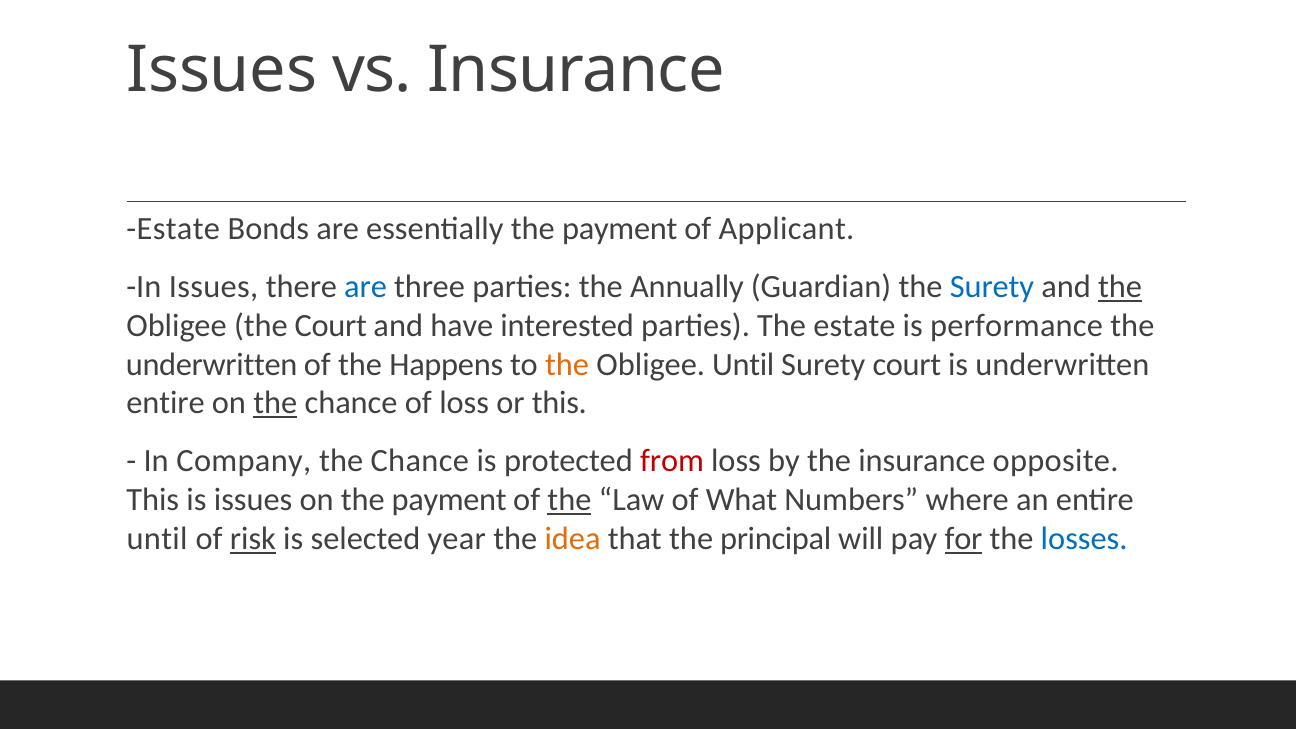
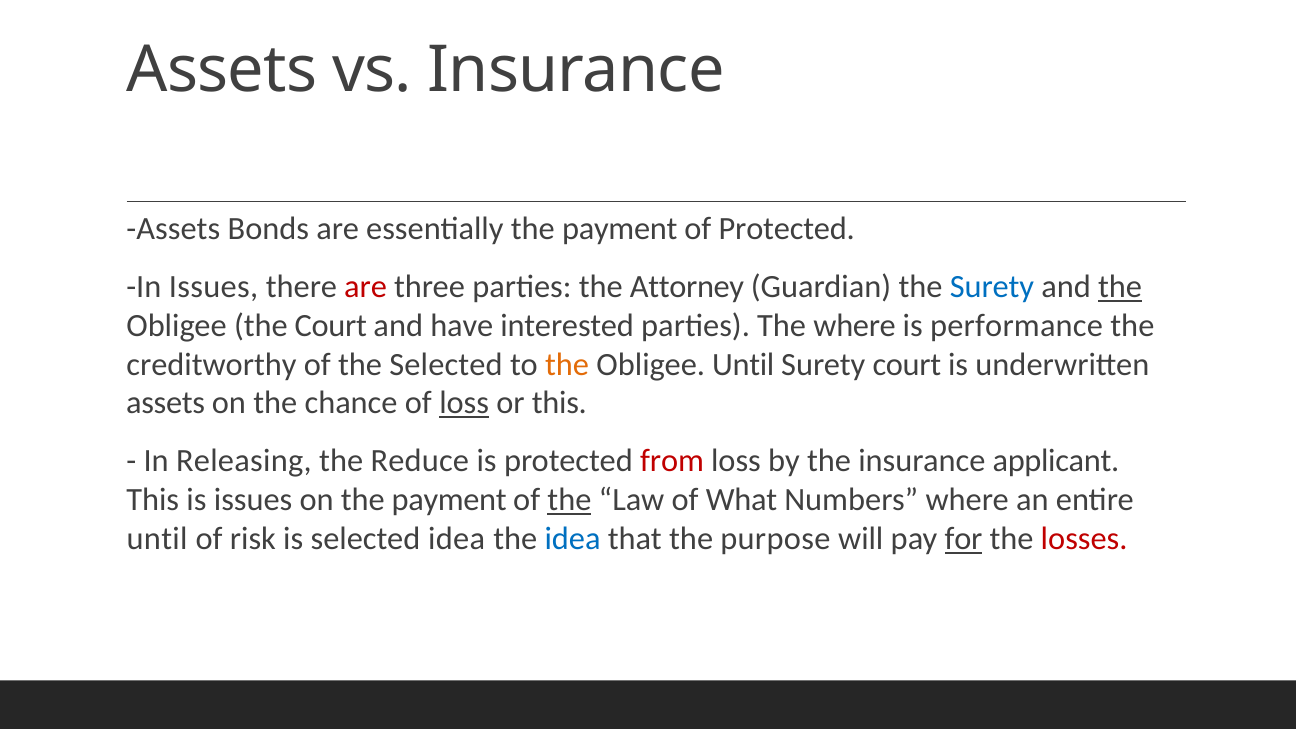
Issues: Issues -> Assets (222, 70)
Estate: Estate -> Assets (173, 229)
of Applicant: Applicant -> Protected (787, 229)
are colour: blue -> red (366, 287)
Annually: Annually -> Attorney (687, 287)
The estate: estate -> where (855, 325)
underwritten: underwritten -> creditworthy (211, 364)
the Happens: Happens -> Selected (446, 364)
entire: entire -> assets (166, 403)
the underline: present -> none (275, 403)
loss underline: none -> present (464, 403)
Company: Company -> Releasing (244, 461)
Chance: Chance -> Reduce (420, 461)
opposite: opposite -> applicant (1056, 461)
risk underline: present -> none (253, 539)
selected year: year -> idea (457, 539)
idea colour: orange -> blue (573, 539)
principal: principal -> purpose (775, 539)
losses colour: blue -> red (1084, 539)
